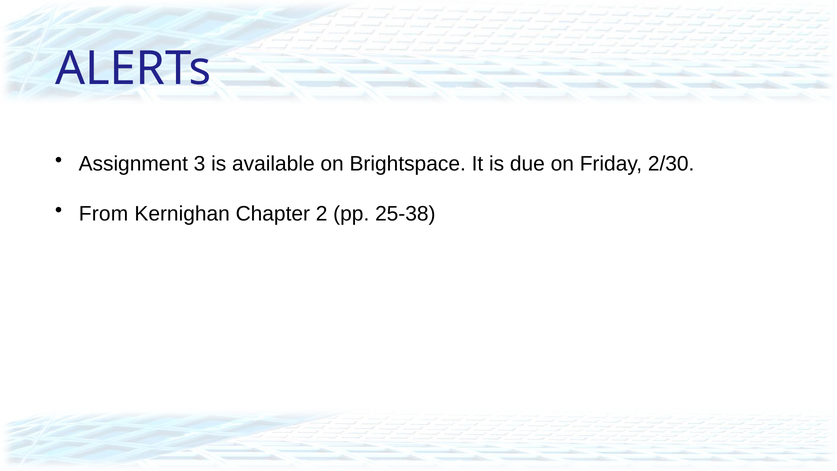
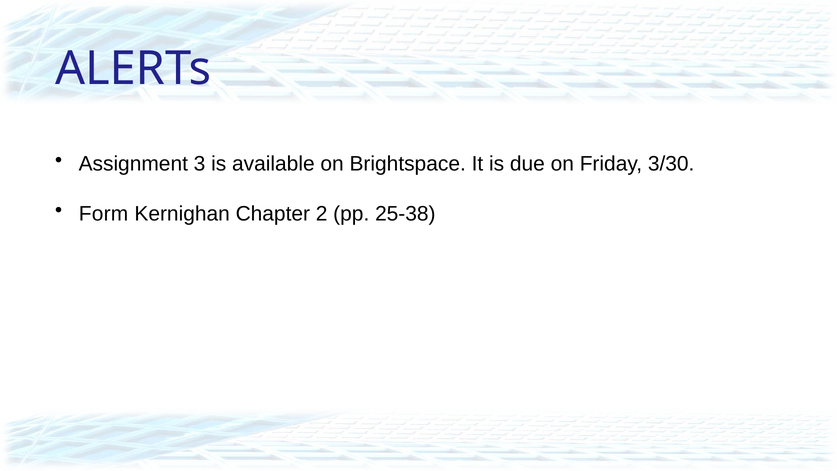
2/30: 2/30 -> 3/30 (671, 164)
From: From -> Form (104, 214)
